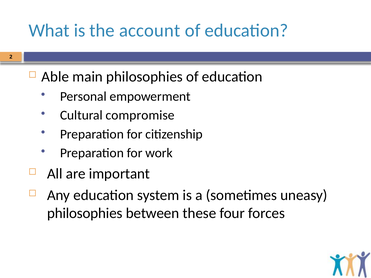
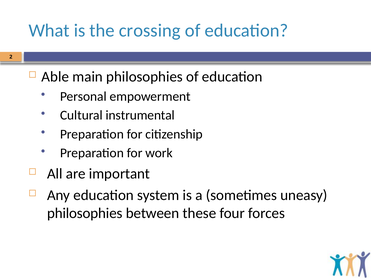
account: account -> crossing (150, 31)
compromise: compromise -> instrumental (140, 115)
